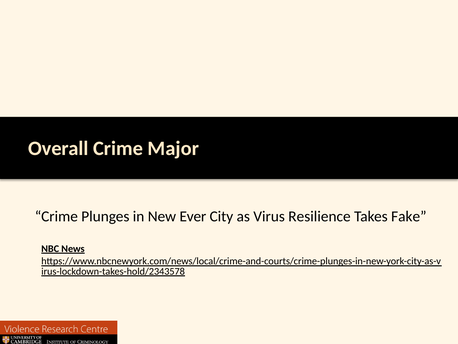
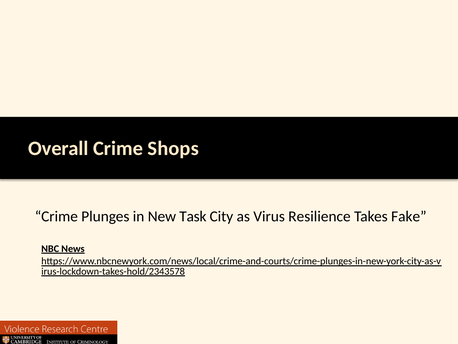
Major: Major -> Shops (173, 148)
Ever: Ever -> Task (193, 216)
